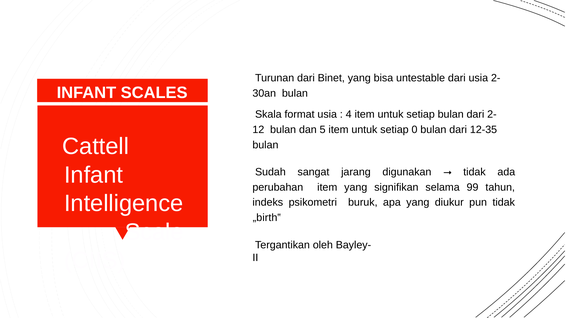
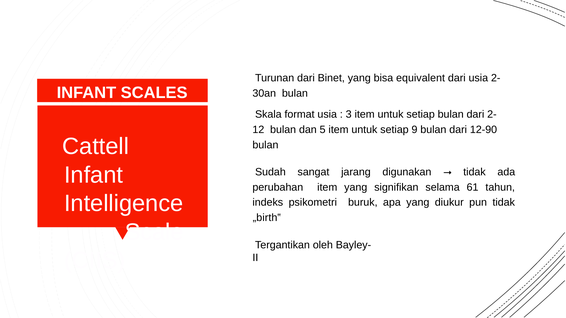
untestable: untestable -> equivalent (421, 78)
4: 4 -> 3 (349, 114)
0: 0 -> 9 (415, 130)
12-35: 12-35 -> 12-90 (483, 130)
99: 99 -> 61 (473, 187)
